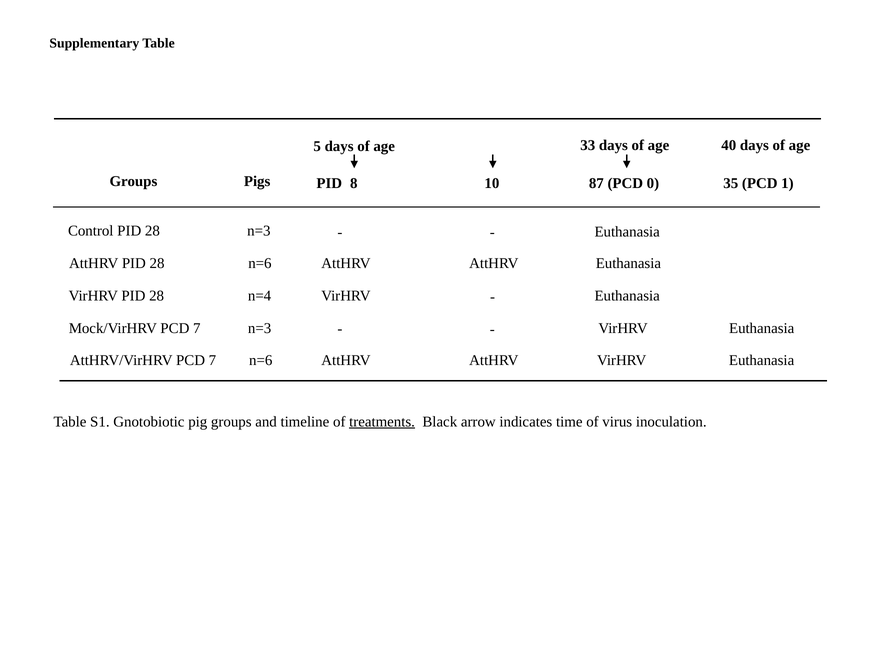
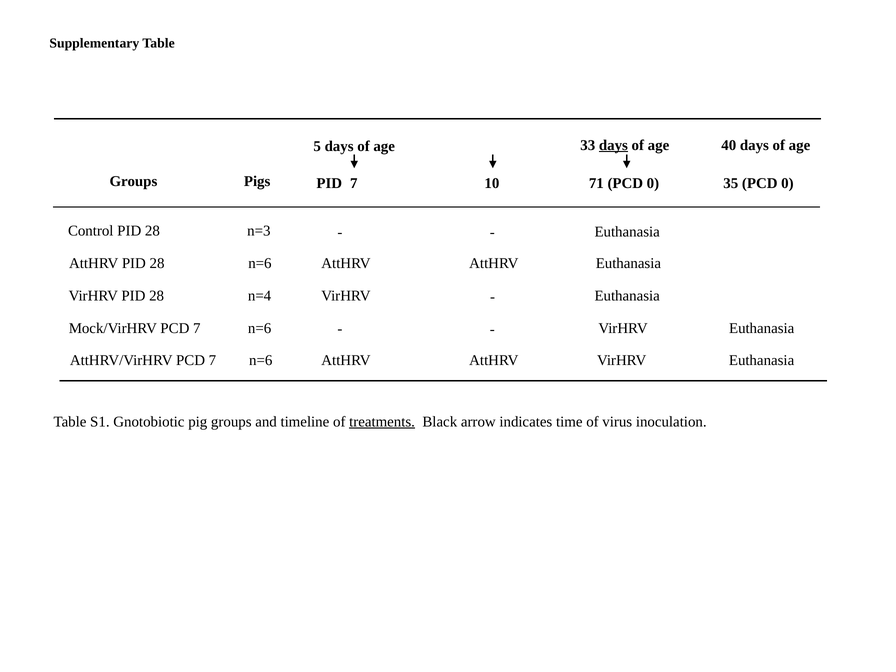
days underline: none -> present (613, 145)
PID 8: 8 -> 7 (354, 183)
87: 87 -> 71 (596, 183)
35 PCD 1: 1 -> 0 (787, 183)
Mock/VirHRV PCD 7 n=3: n=3 -> n=6 (260, 328)
